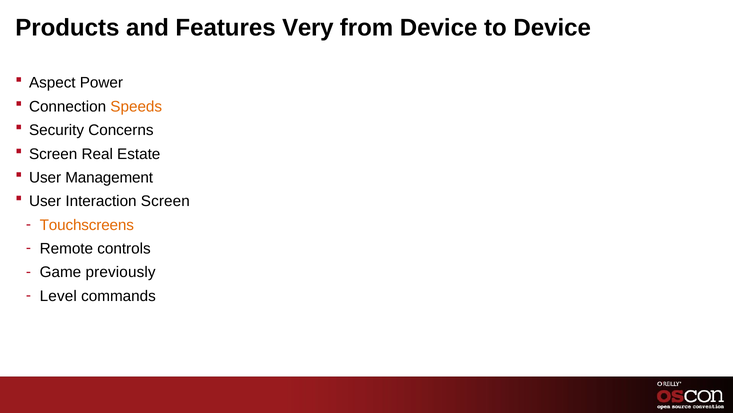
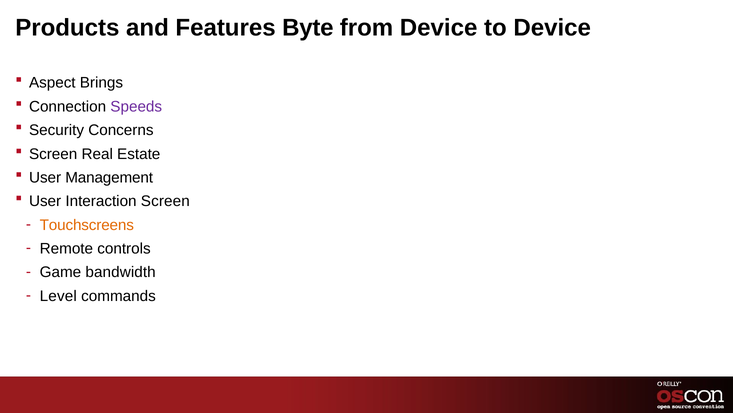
Very: Very -> Byte (308, 28)
Power: Power -> Brings (101, 83)
Speeds colour: orange -> purple (136, 106)
previously: previously -> bandwidth (121, 272)
